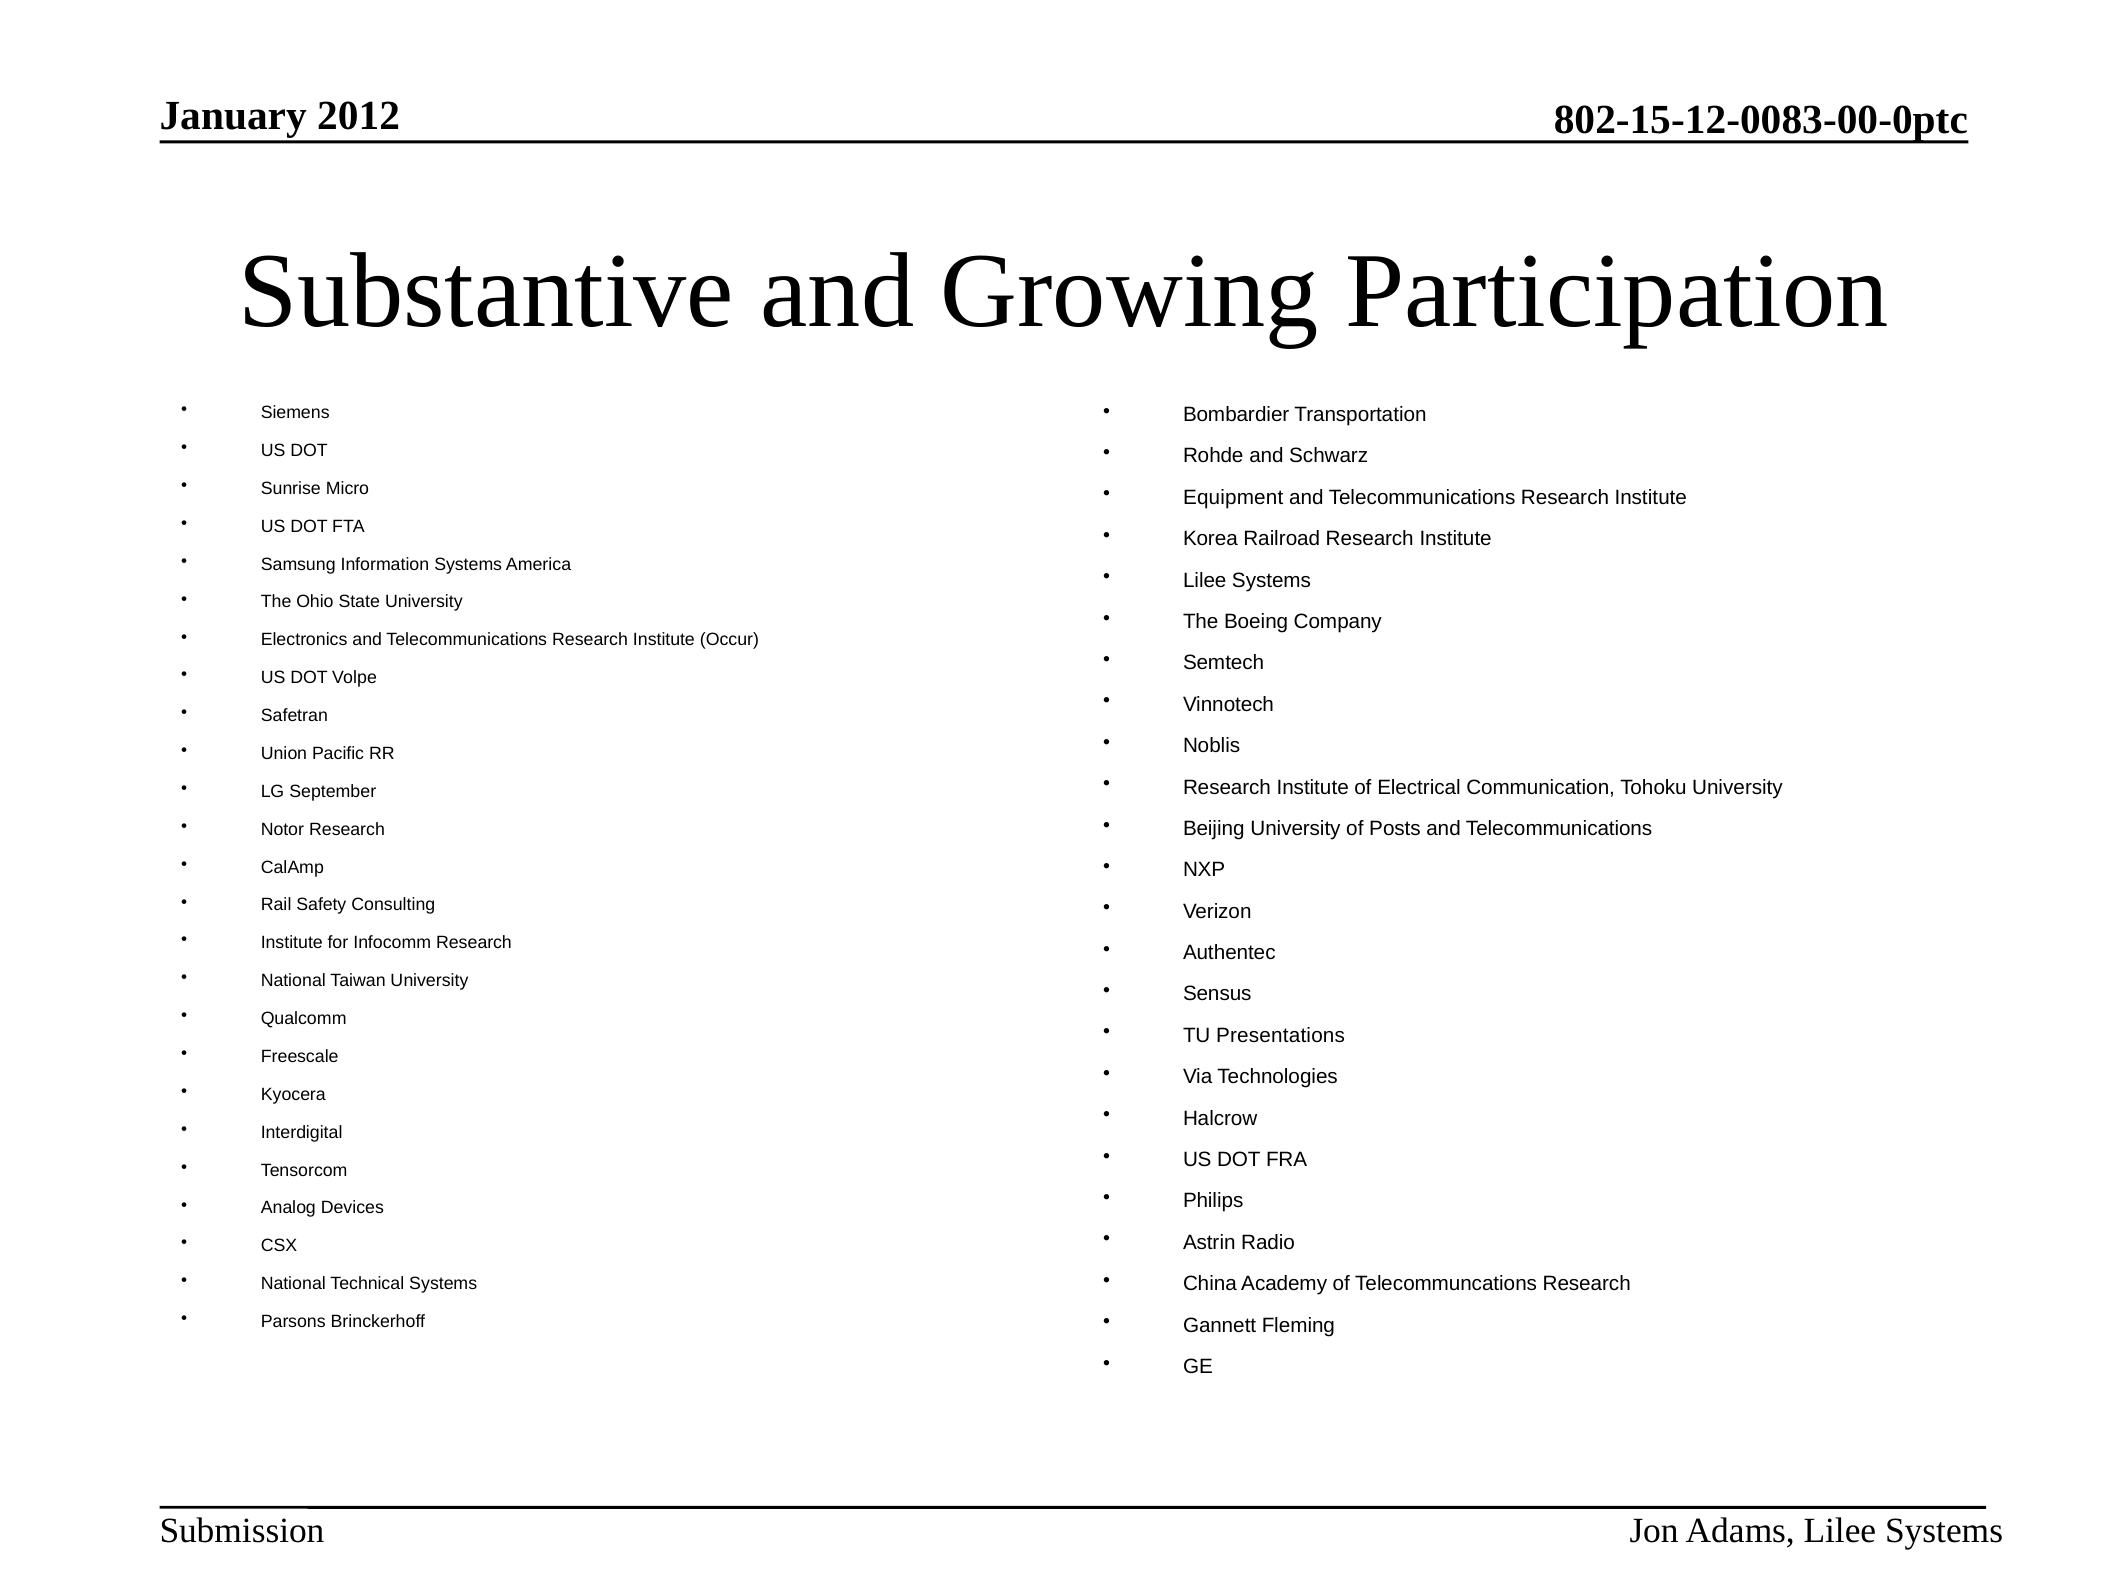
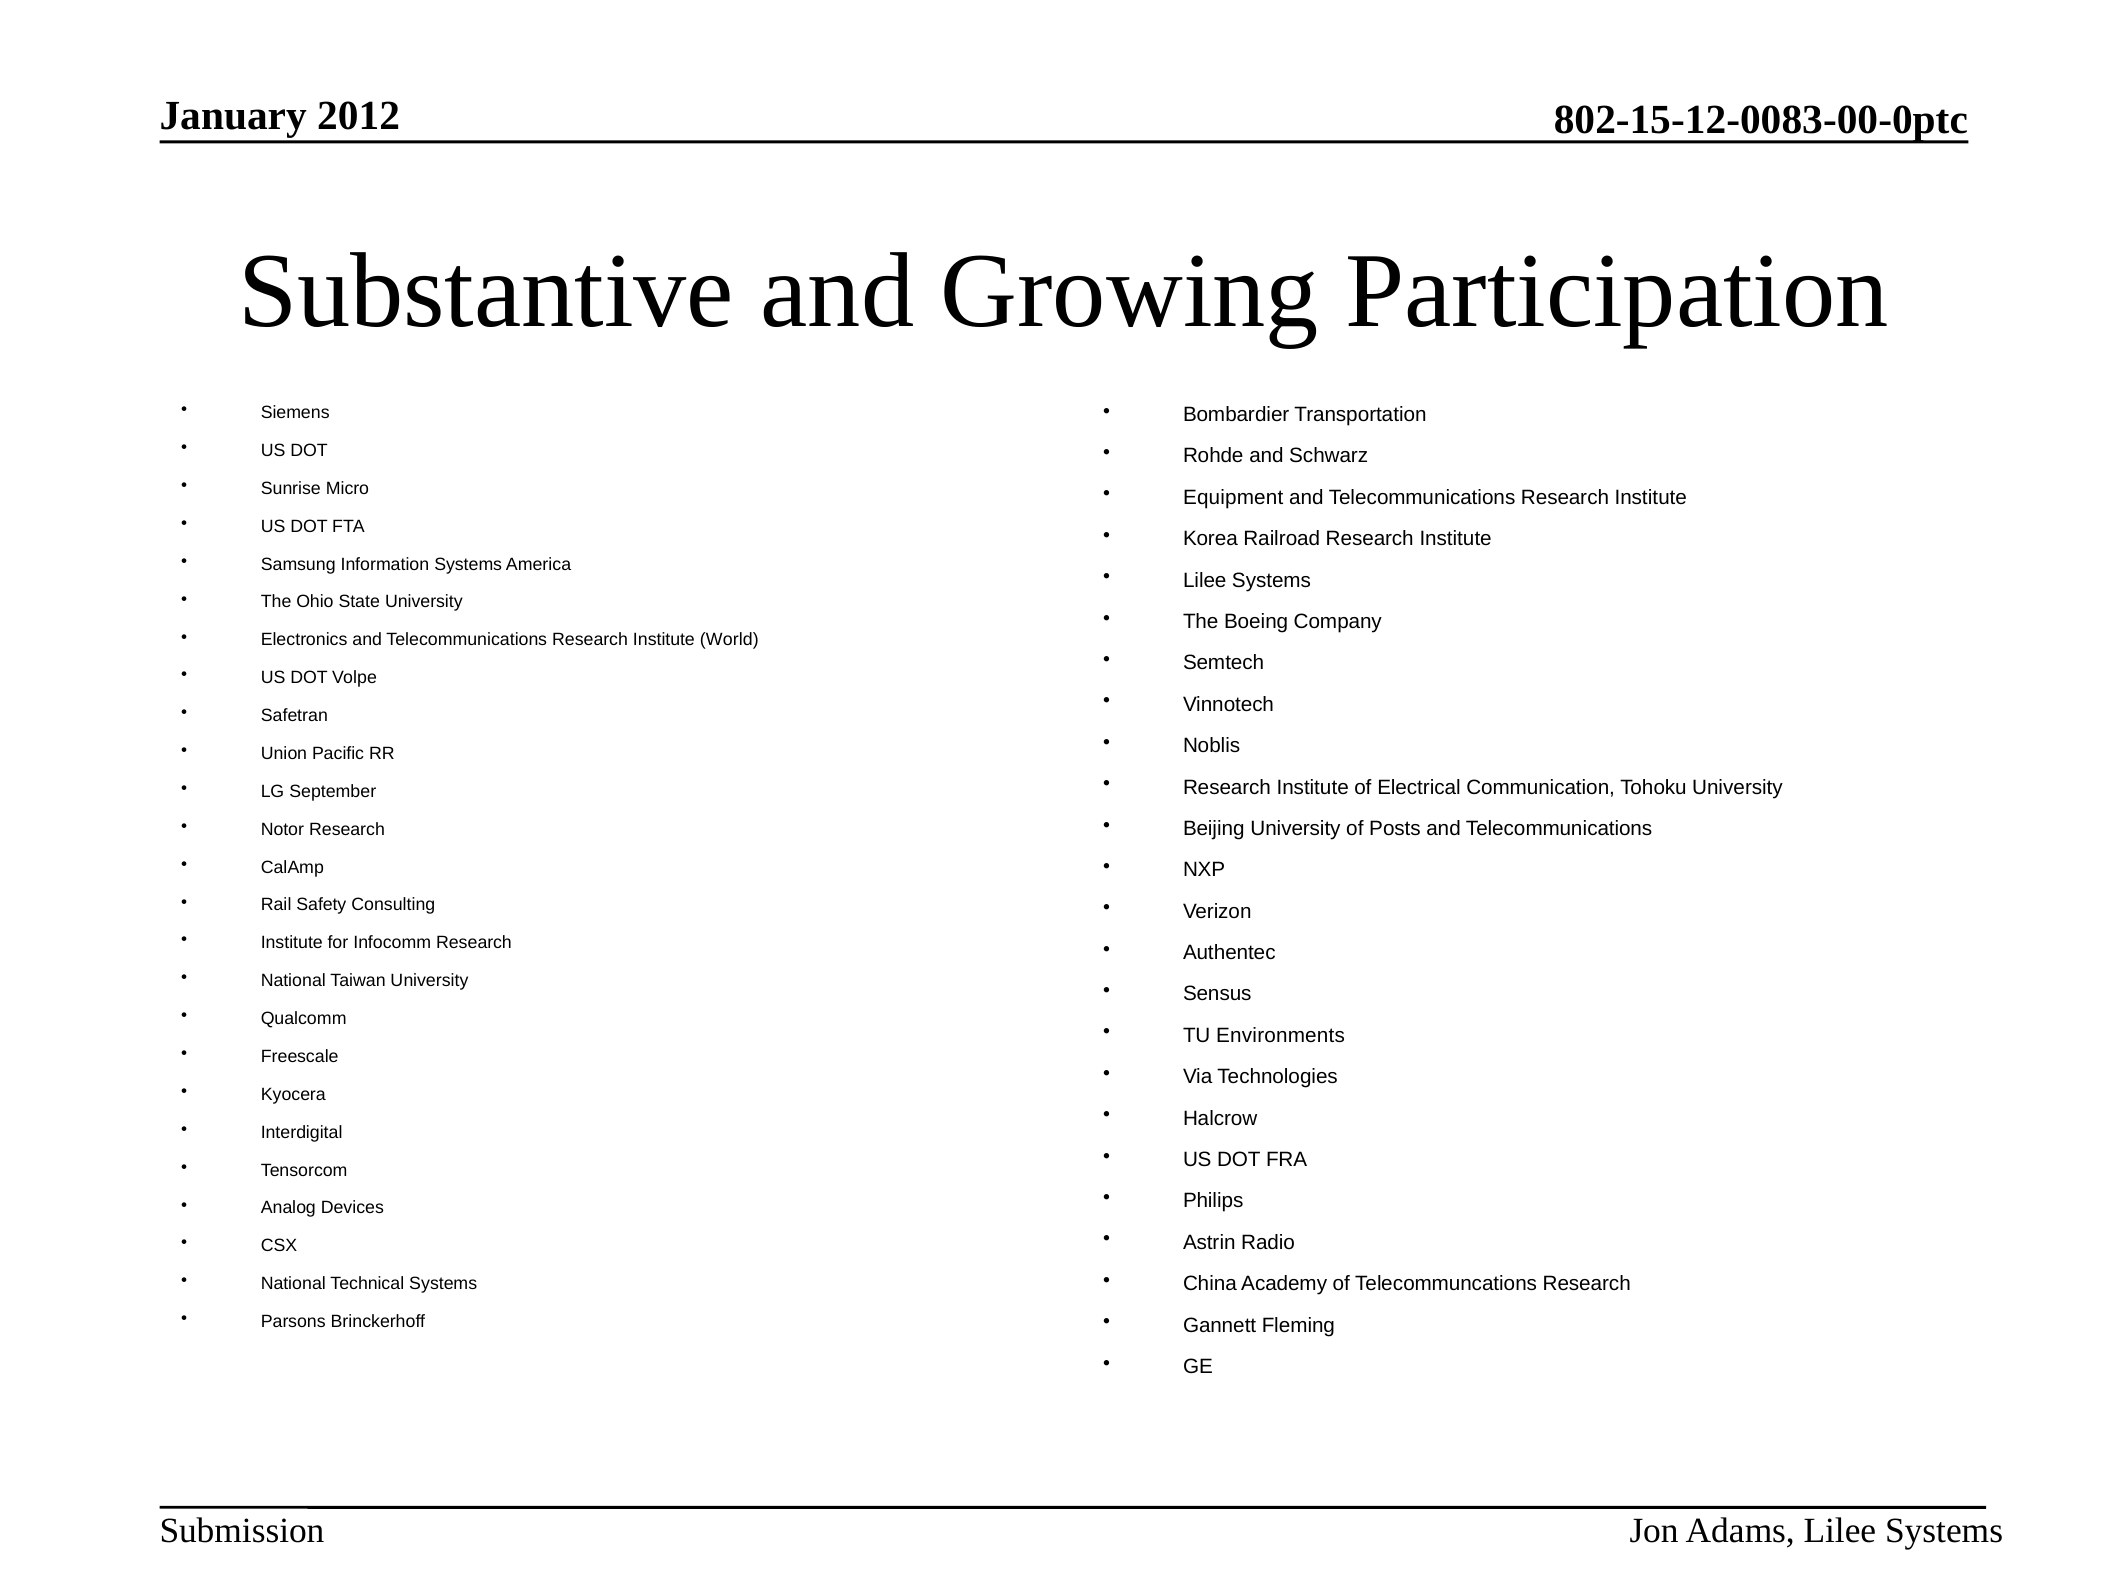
Occur: Occur -> World (729, 640)
Presentations: Presentations -> Environments (1281, 1036)
